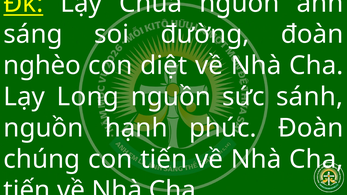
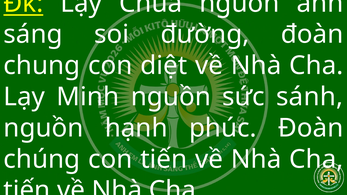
nghèo: nghèo -> chung (42, 66)
Long: Long -> Minh (88, 97)
